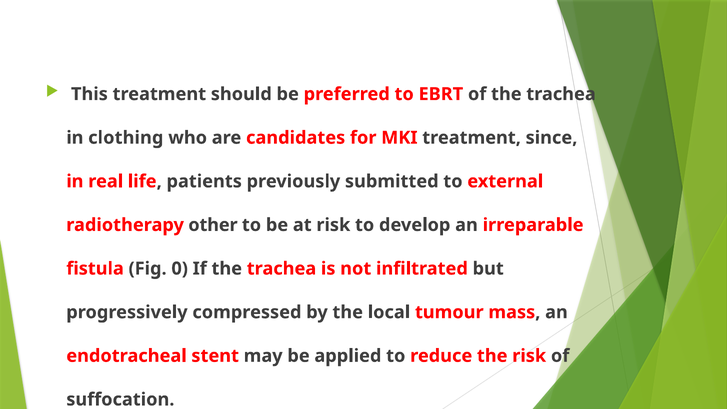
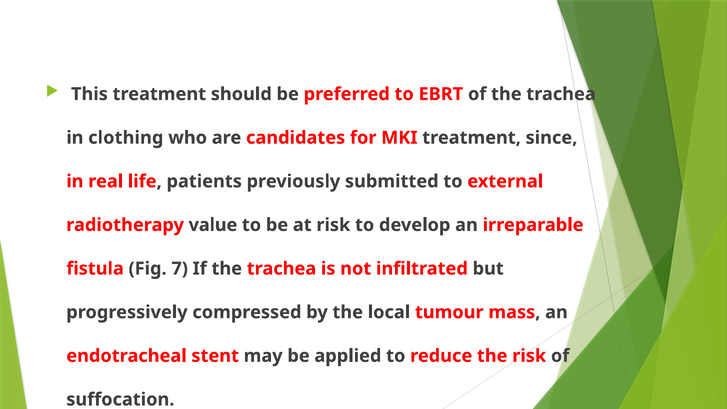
other: other -> value (213, 225)
0: 0 -> 7 (180, 269)
